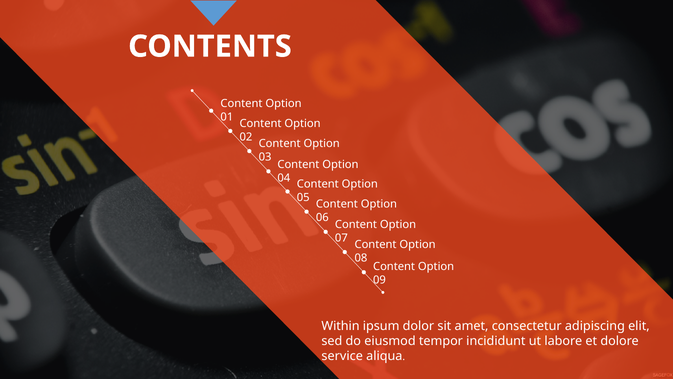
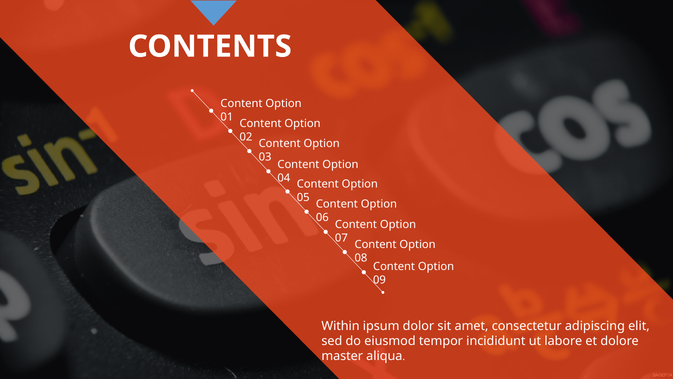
service: service -> master (342, 356)
